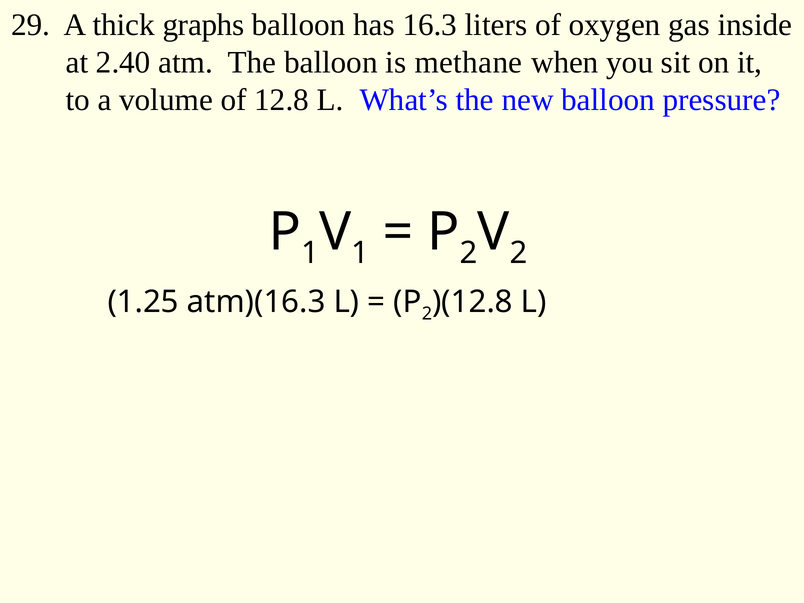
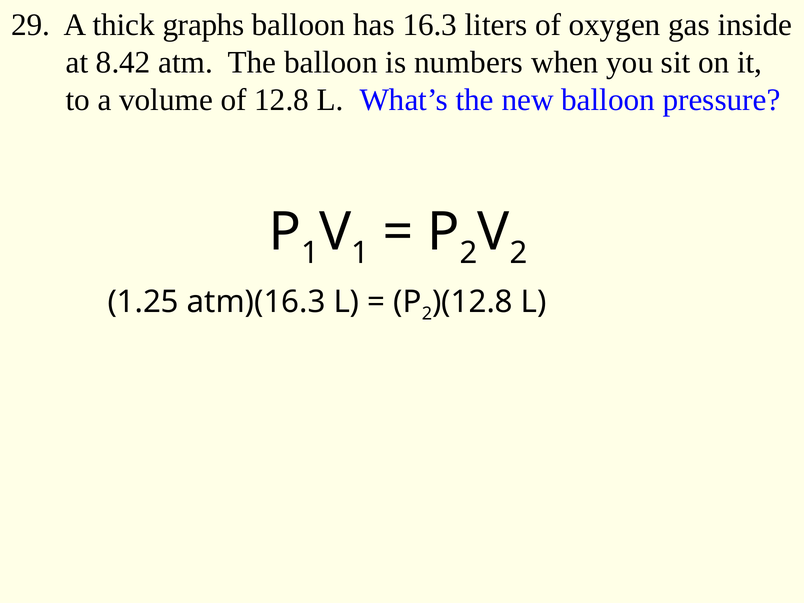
2.40: 2.40 -> 8.42 (123, 62)
methane: methane -> numbers (469, 62)
